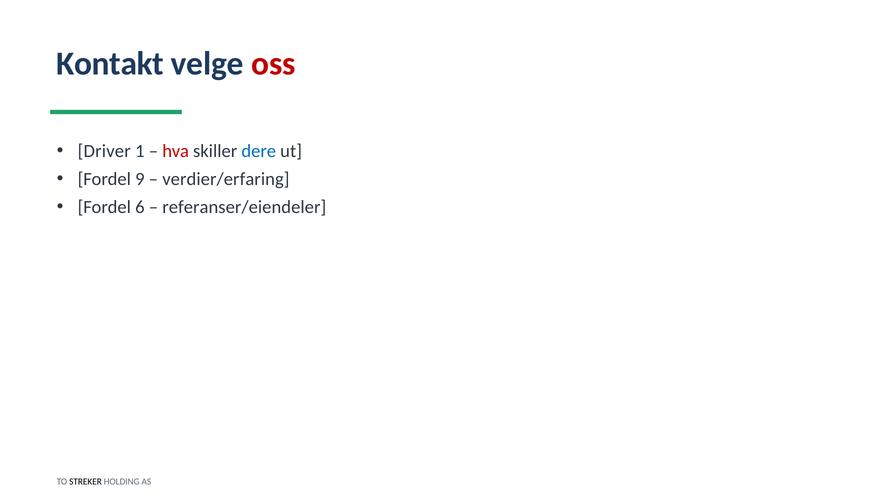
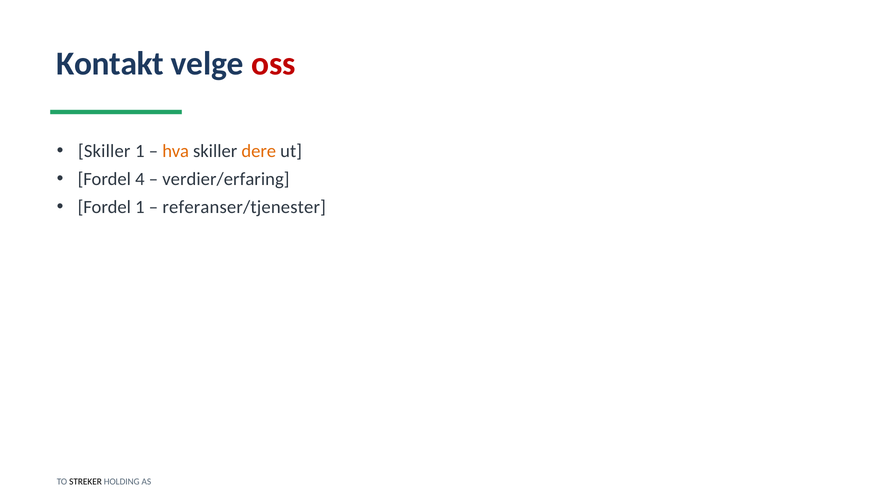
Driver: Driver -> Skiller (104, 151)
hva colour: red -> orange (176, 151)
dere colour: blue -> orange (259, 151)
9: 9 -> 4 (140, 179)
Fordel 6: 6 -> 1 (140, 207)
referanser/eiendeler: referanser/eiendeler -> referanser/tjenester (244, 207)
